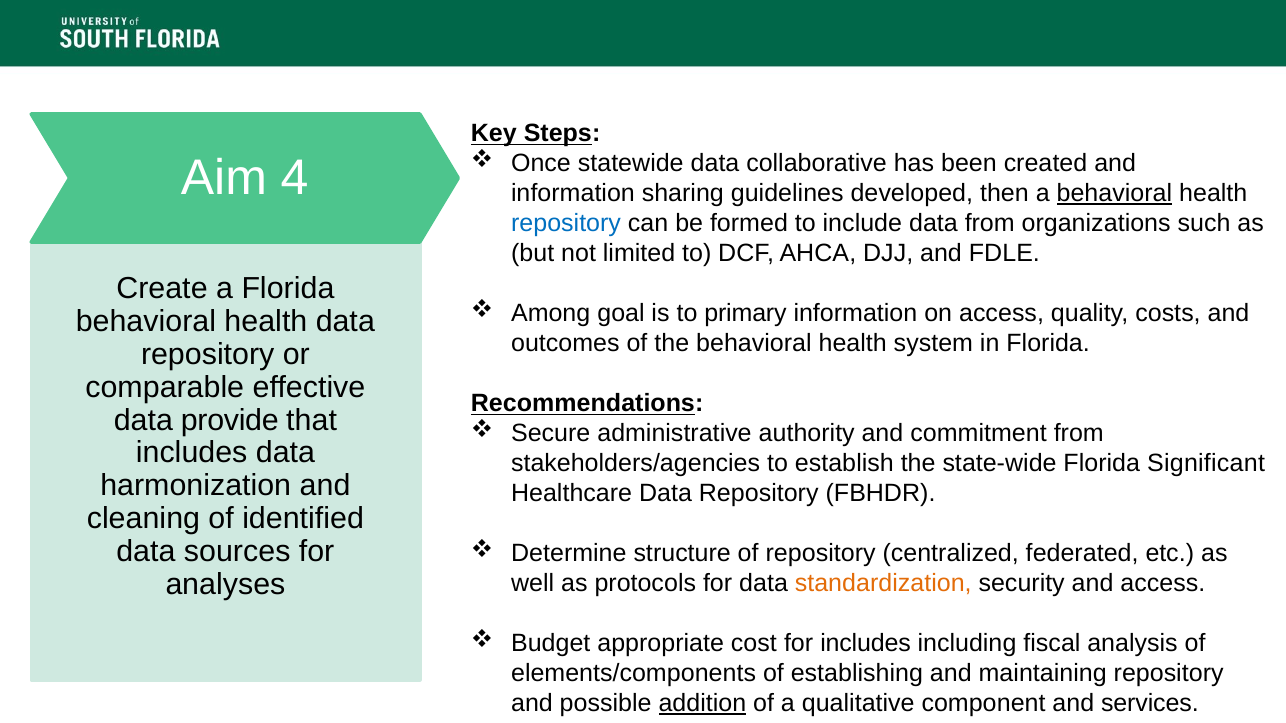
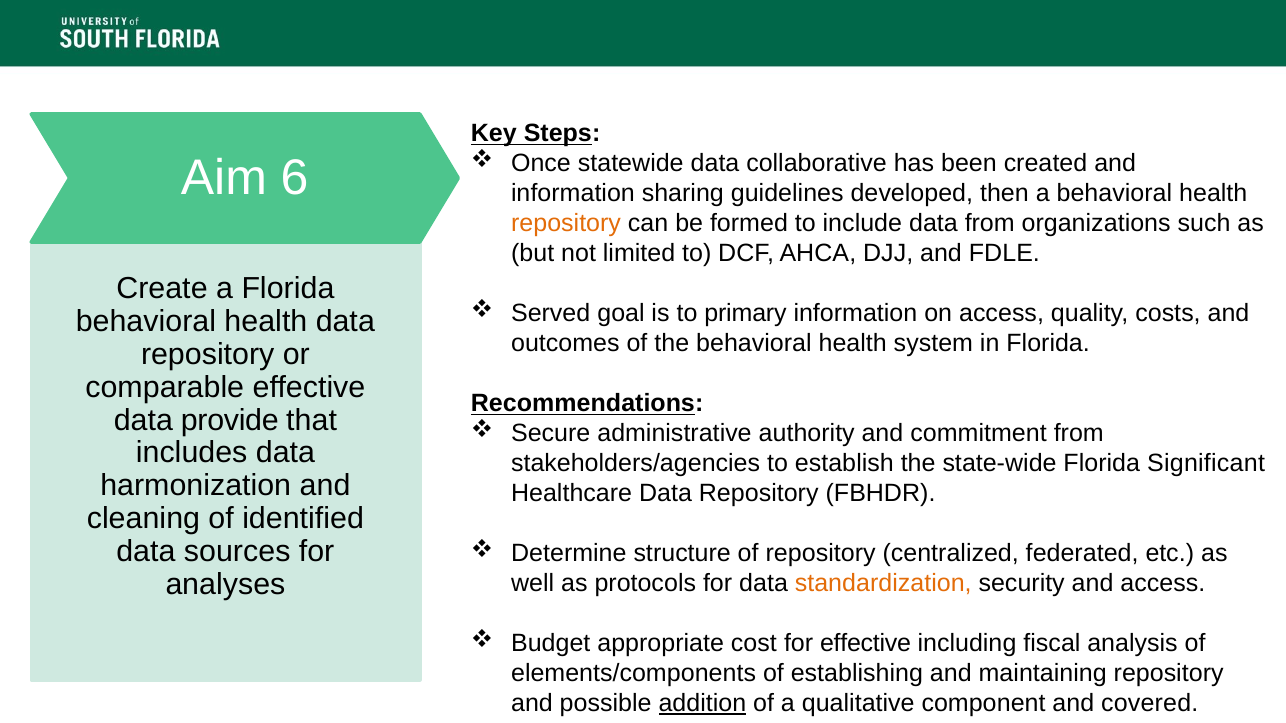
4: 4 -> 6 (295, 178)
behavioral underline: present -> none (1114, 193)
repository colour: blue -> orange (566, 223)
Among: Among -> Served (551, 313)
for includes: includes -> effective (866, 644)
services: services -> covered (1150, 704)
